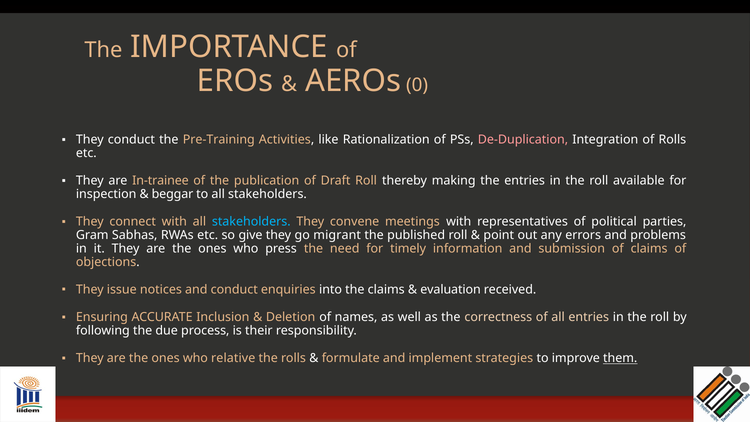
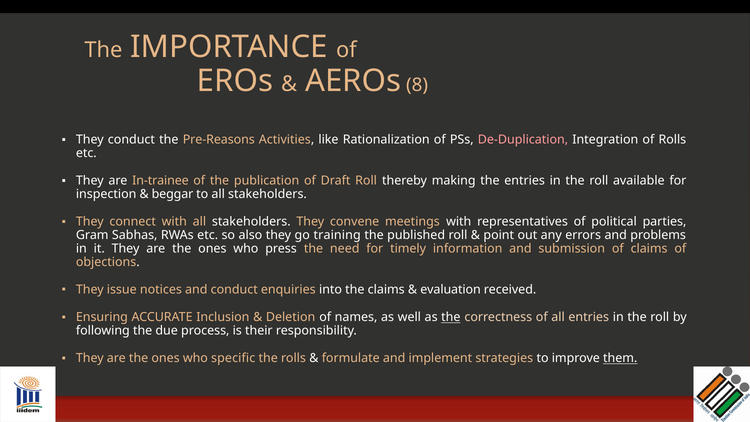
0: 0 -> 8 (417, 85)
Pre-Training: Pre-Training -> Pre-Reasons (219, 140)
stakeholders colour: light blue -> white (251, 222)
give: give -> also (250, 235)
migrant: migrant -> training (337, 235)
the underline: none -> present (451, 317)
relative: relative -> specific (233, 358)
